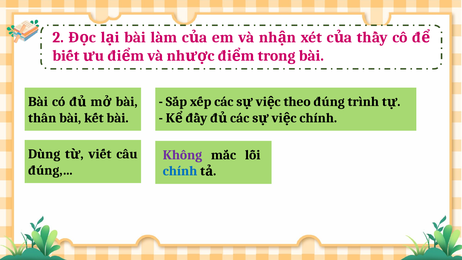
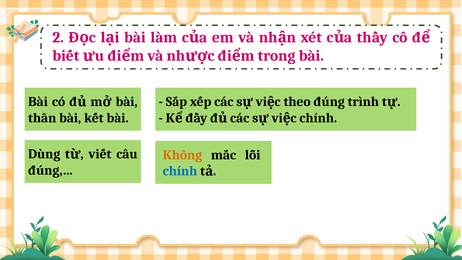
Không colour: purple -> orange (182, 155)
